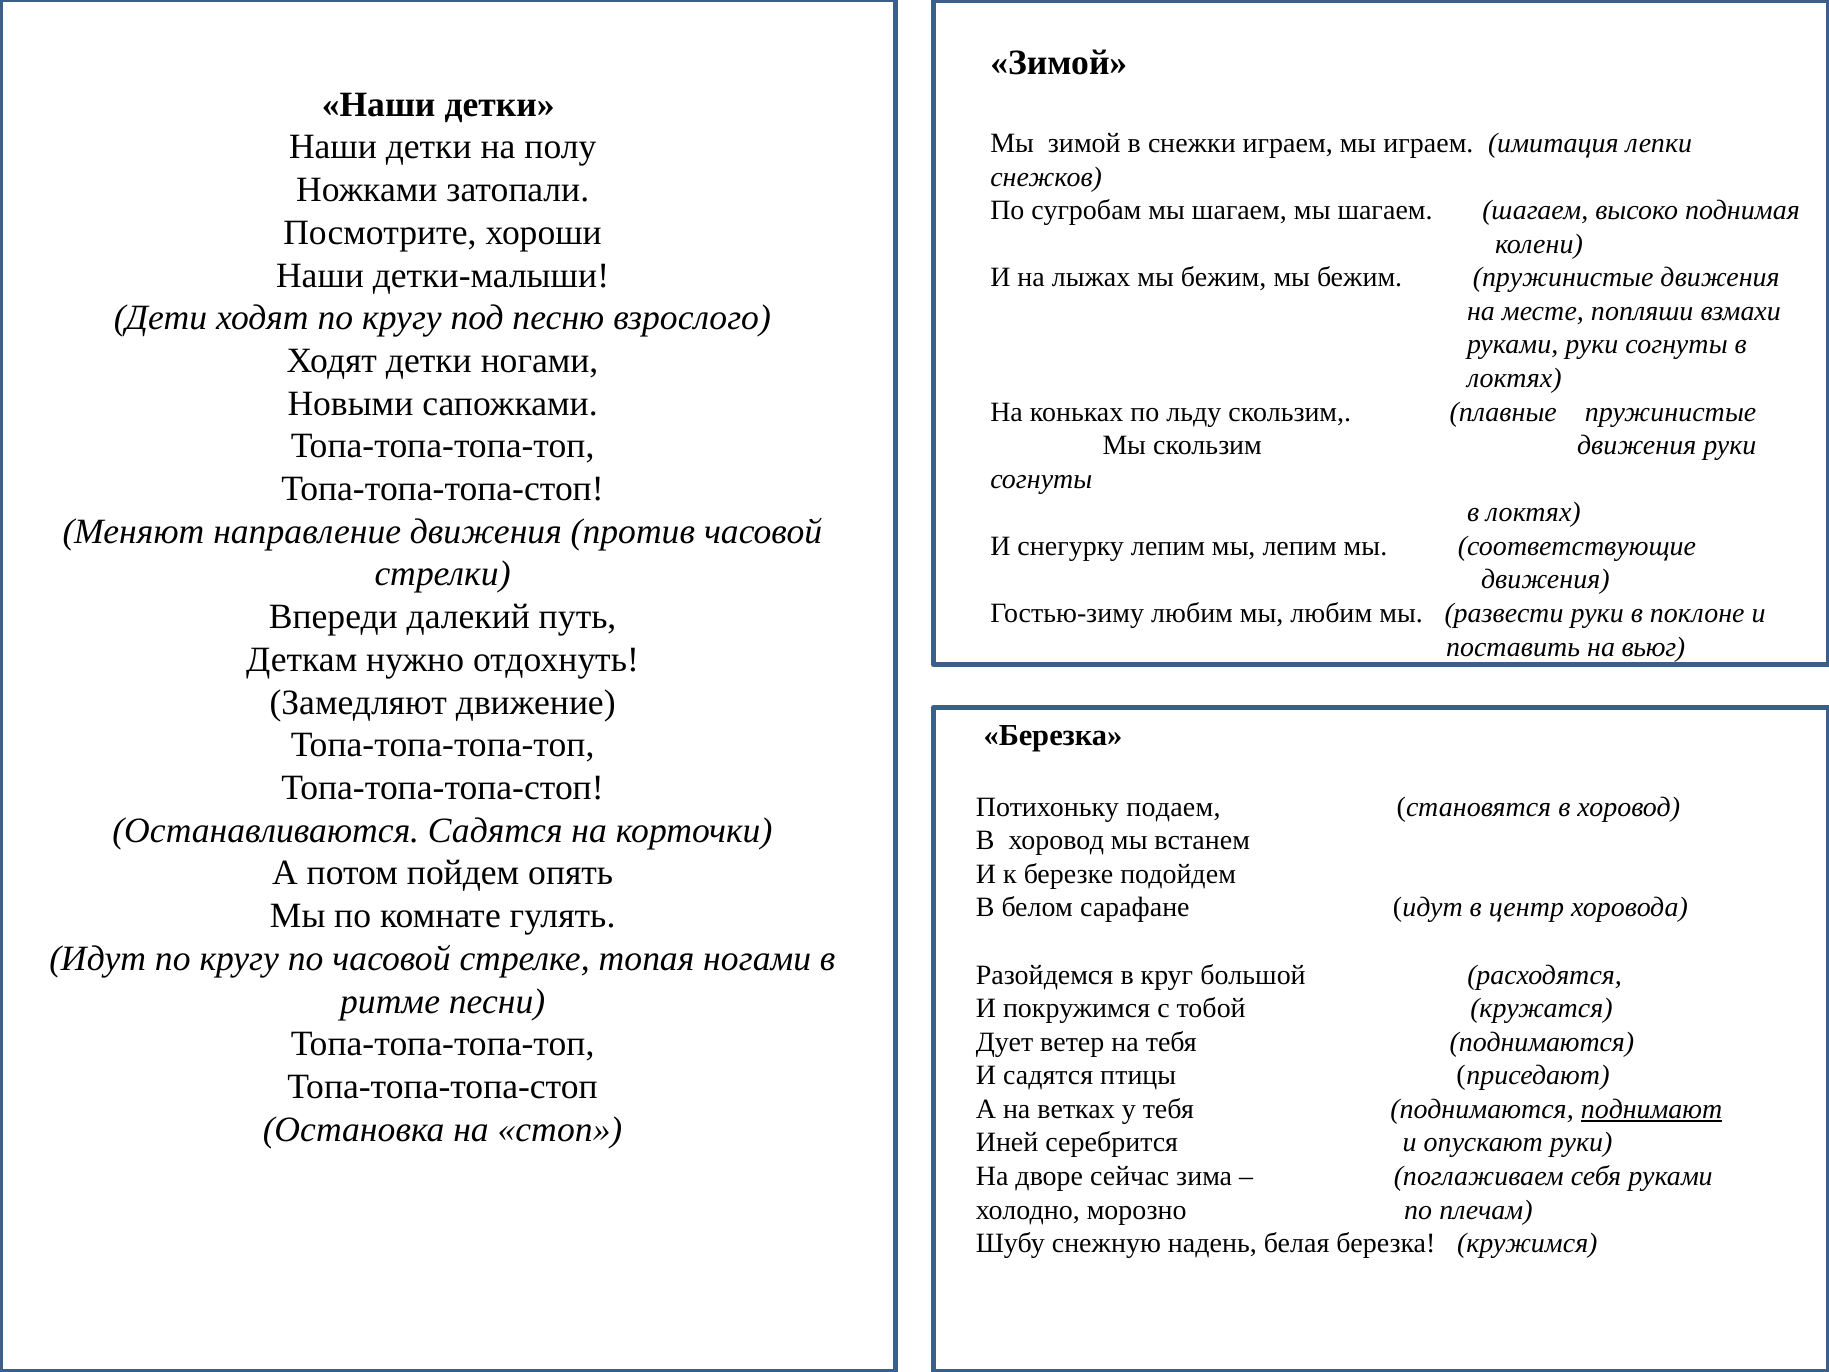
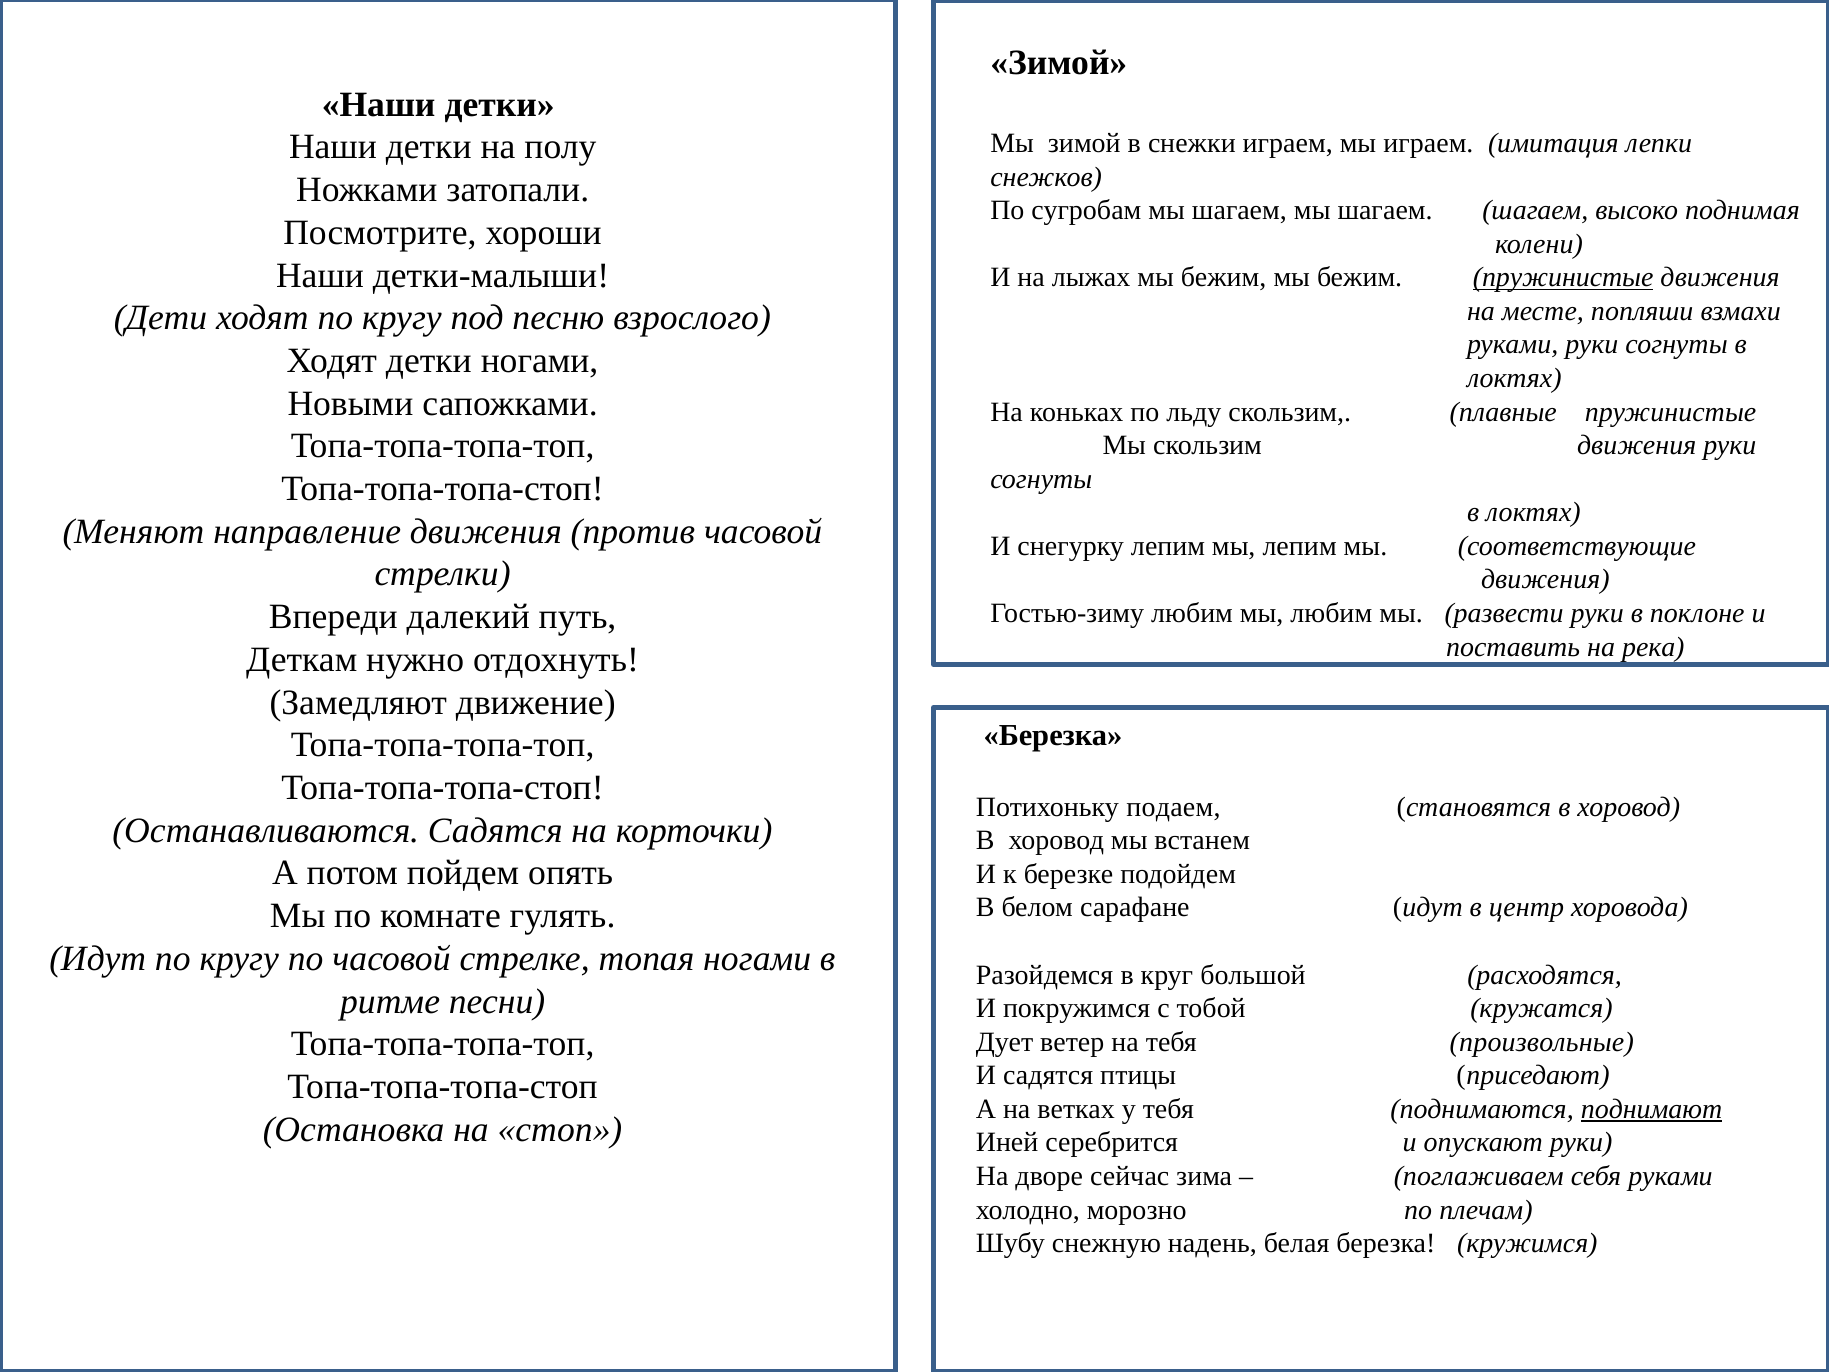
пружинистые underline: none -> present (1563, 278)
вьюг: вьюг -> река (1653, 647)
на тебя поднимаются: поднимаются -> произвольные (1542, 1042)
